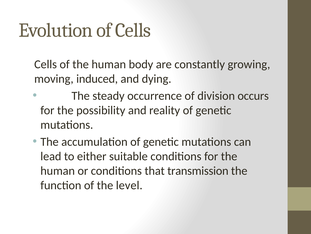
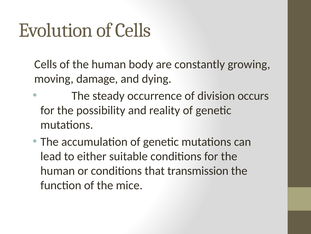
induced: induced -> damage (97, 79)
level: level -> mice (129, 185)
